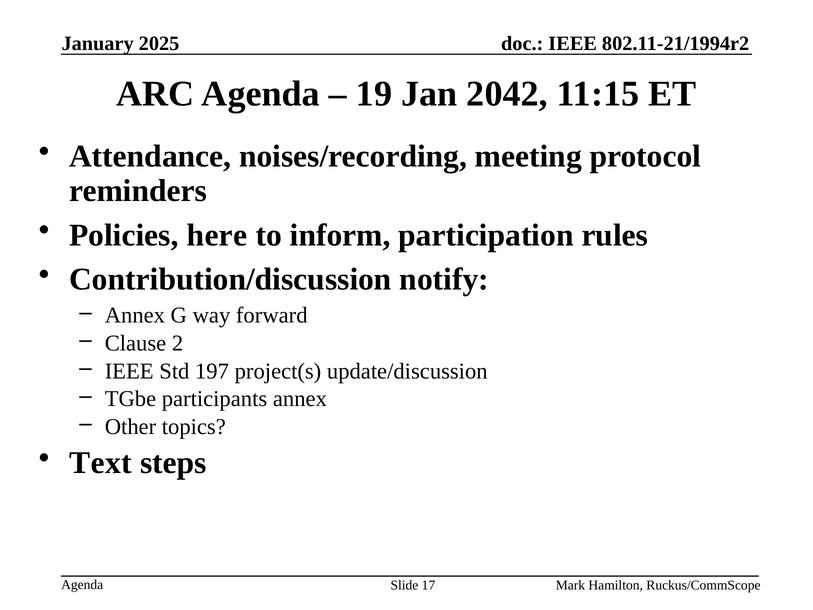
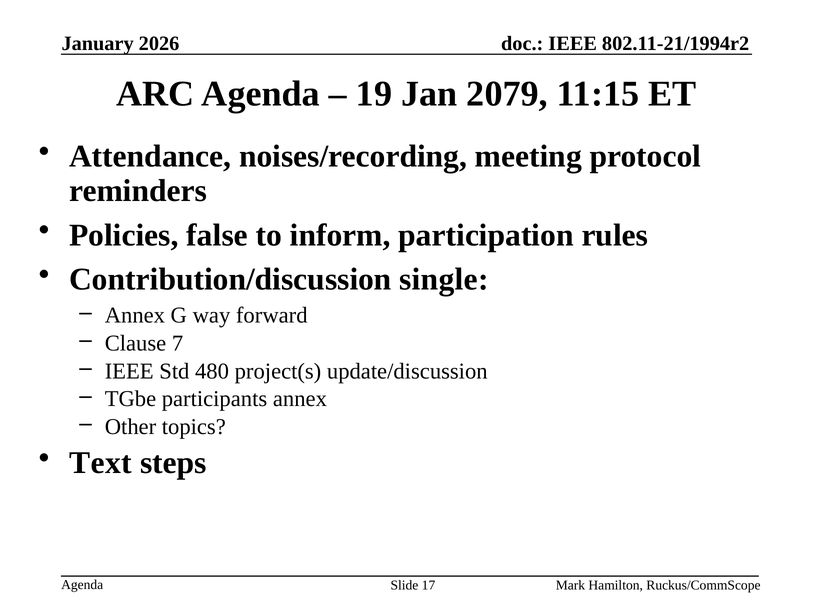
2025: 2025 -> 2026 (159, 43)
2042: 2042 -> 2079 (507, 94)
here: here -> false (217, 235)
notify: notify -> single (444, 279)
2: 2 -> 7 (178, 343)
197: 197 -> 480 (212, 371)
